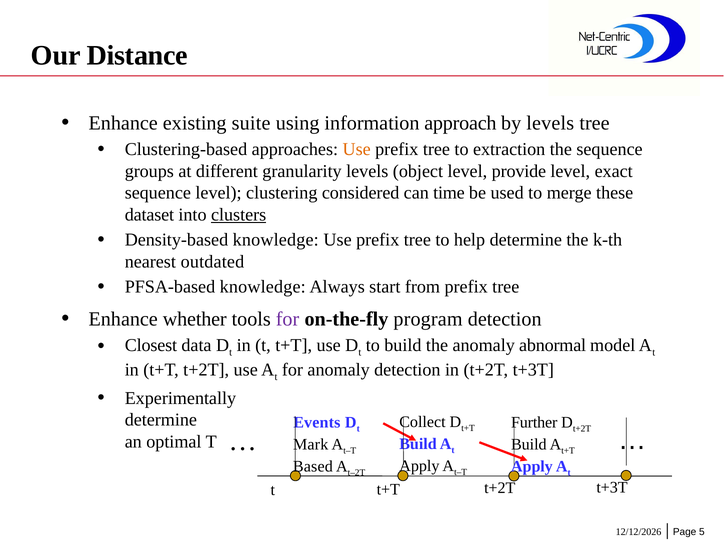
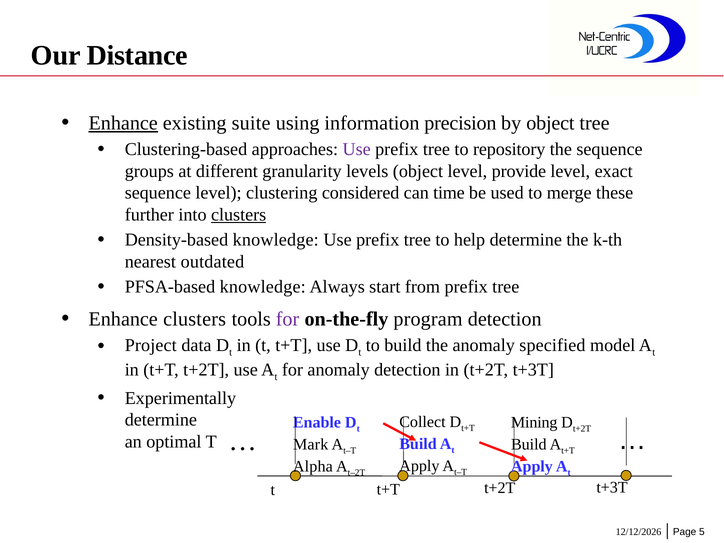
Enhance underline: none -> present (123, 123)
approach: approach -> precision (460, 123)
by levels: levels -> object (550, 123)
Use colour: orange -> purple (357, 149)
extraction: extraction -> repository (509, 149)
dataset: dataset -> further (149, 215)
Enhance whether: whether -> clusters (195, 319)
Closest: Closest -> Project (151, 345)
abnormal: abnormal -> specified (552, 345)
Further: Further -> Mining (534, 423)
Events: Events -> Enable (317, 423)
Based: Based -> Alpha (313, 467)
